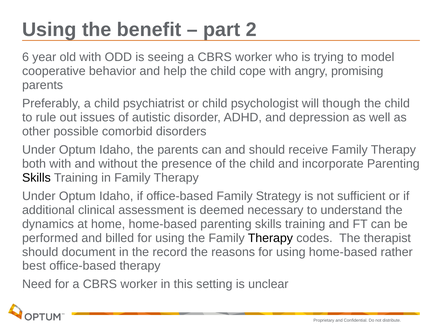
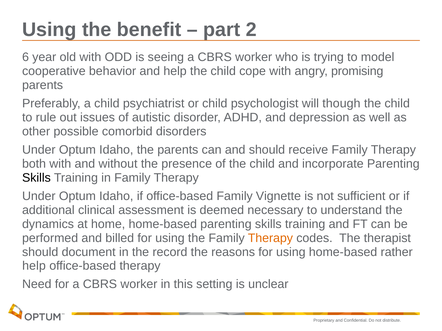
Strategy: Strategy -> Vignette (278, 196)
Therapy colour: black -> orange (270, 238)
best: best -> help (34, 266)
